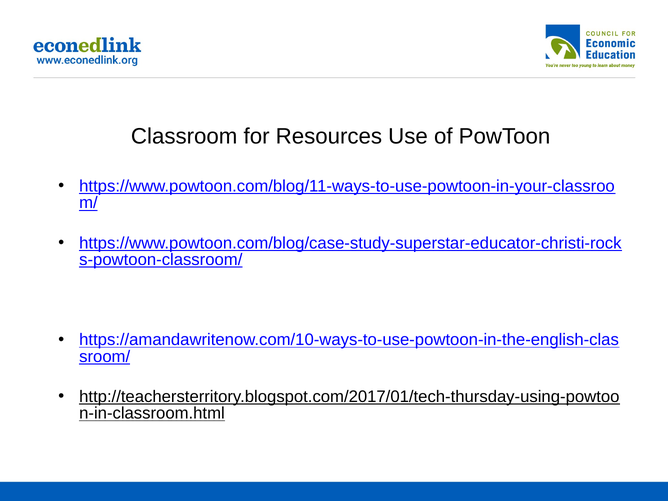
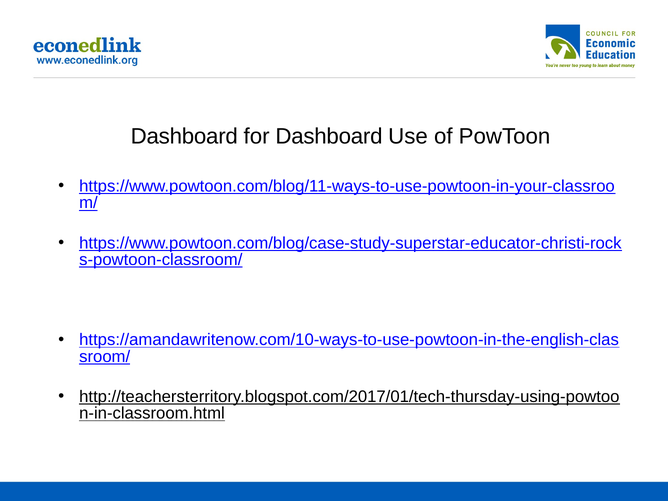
Classroom: Classroom -> Dashboard (184, 137)
for Resources: Resources -> Dashboard (329, 137)
